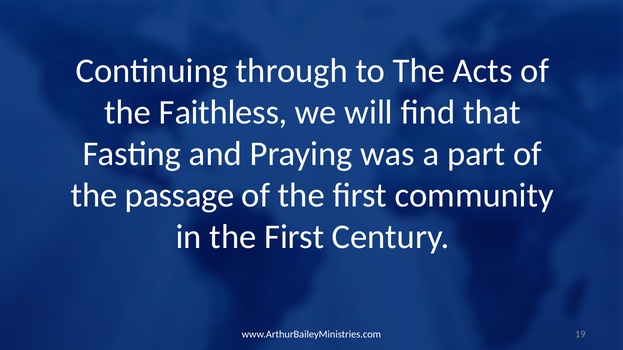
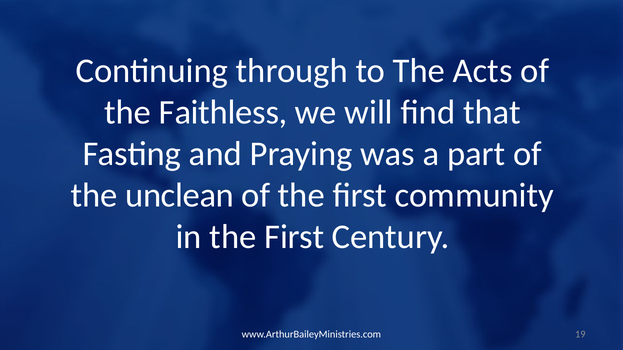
passage: passage -> unclean (180, 196)
